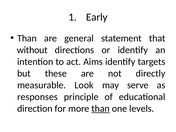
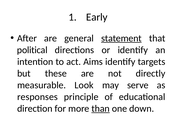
Than: Than -> After (27, 38)
statement underline: none -> present (121, 38)
without: without -> political (32, 50)
levels: levels -> down (142, 109)
